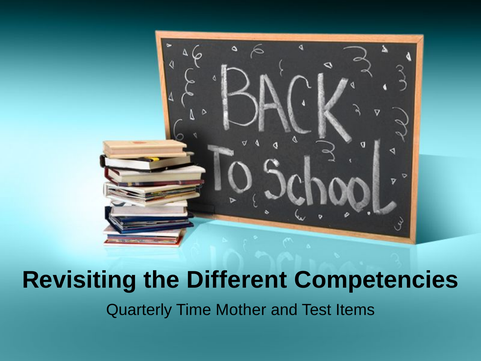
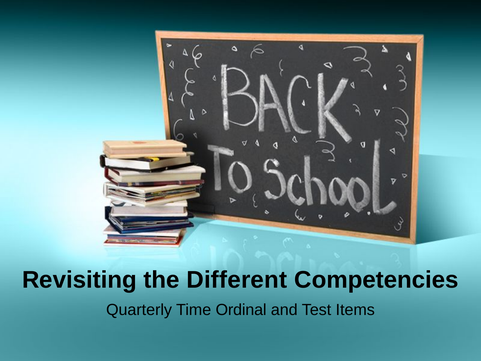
Mother: Mother -> Ordinal (241, 310)
